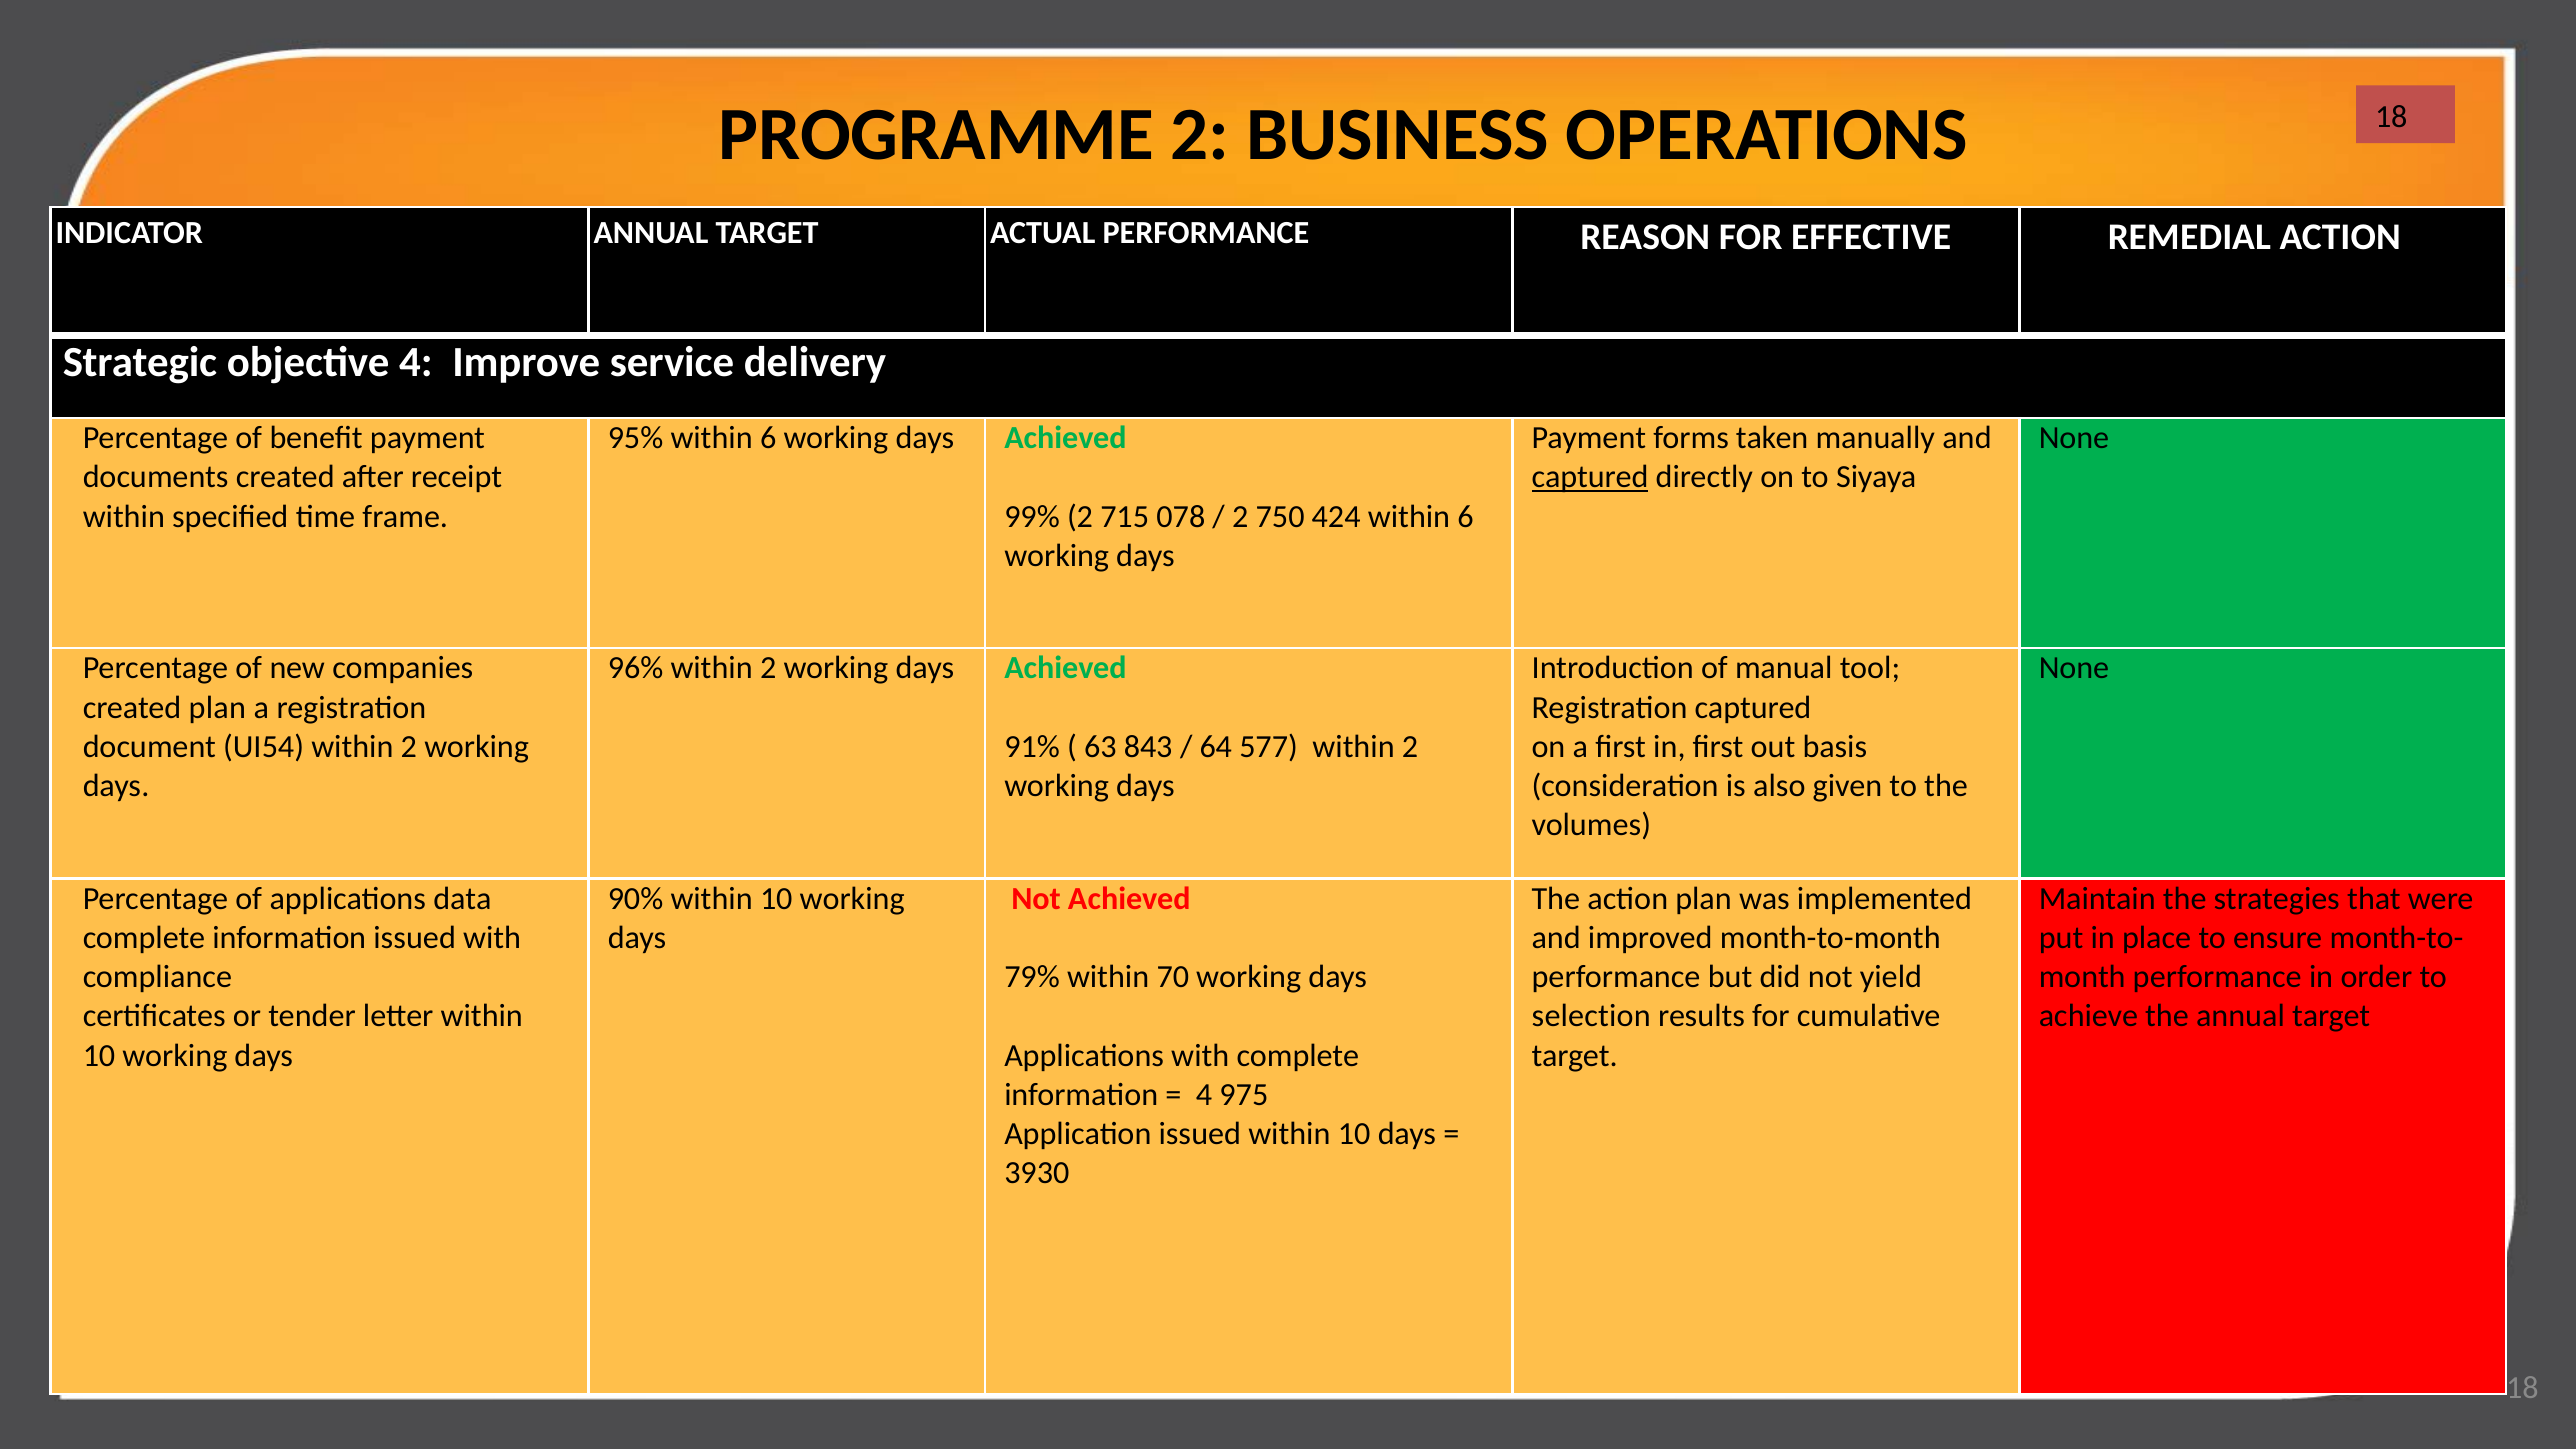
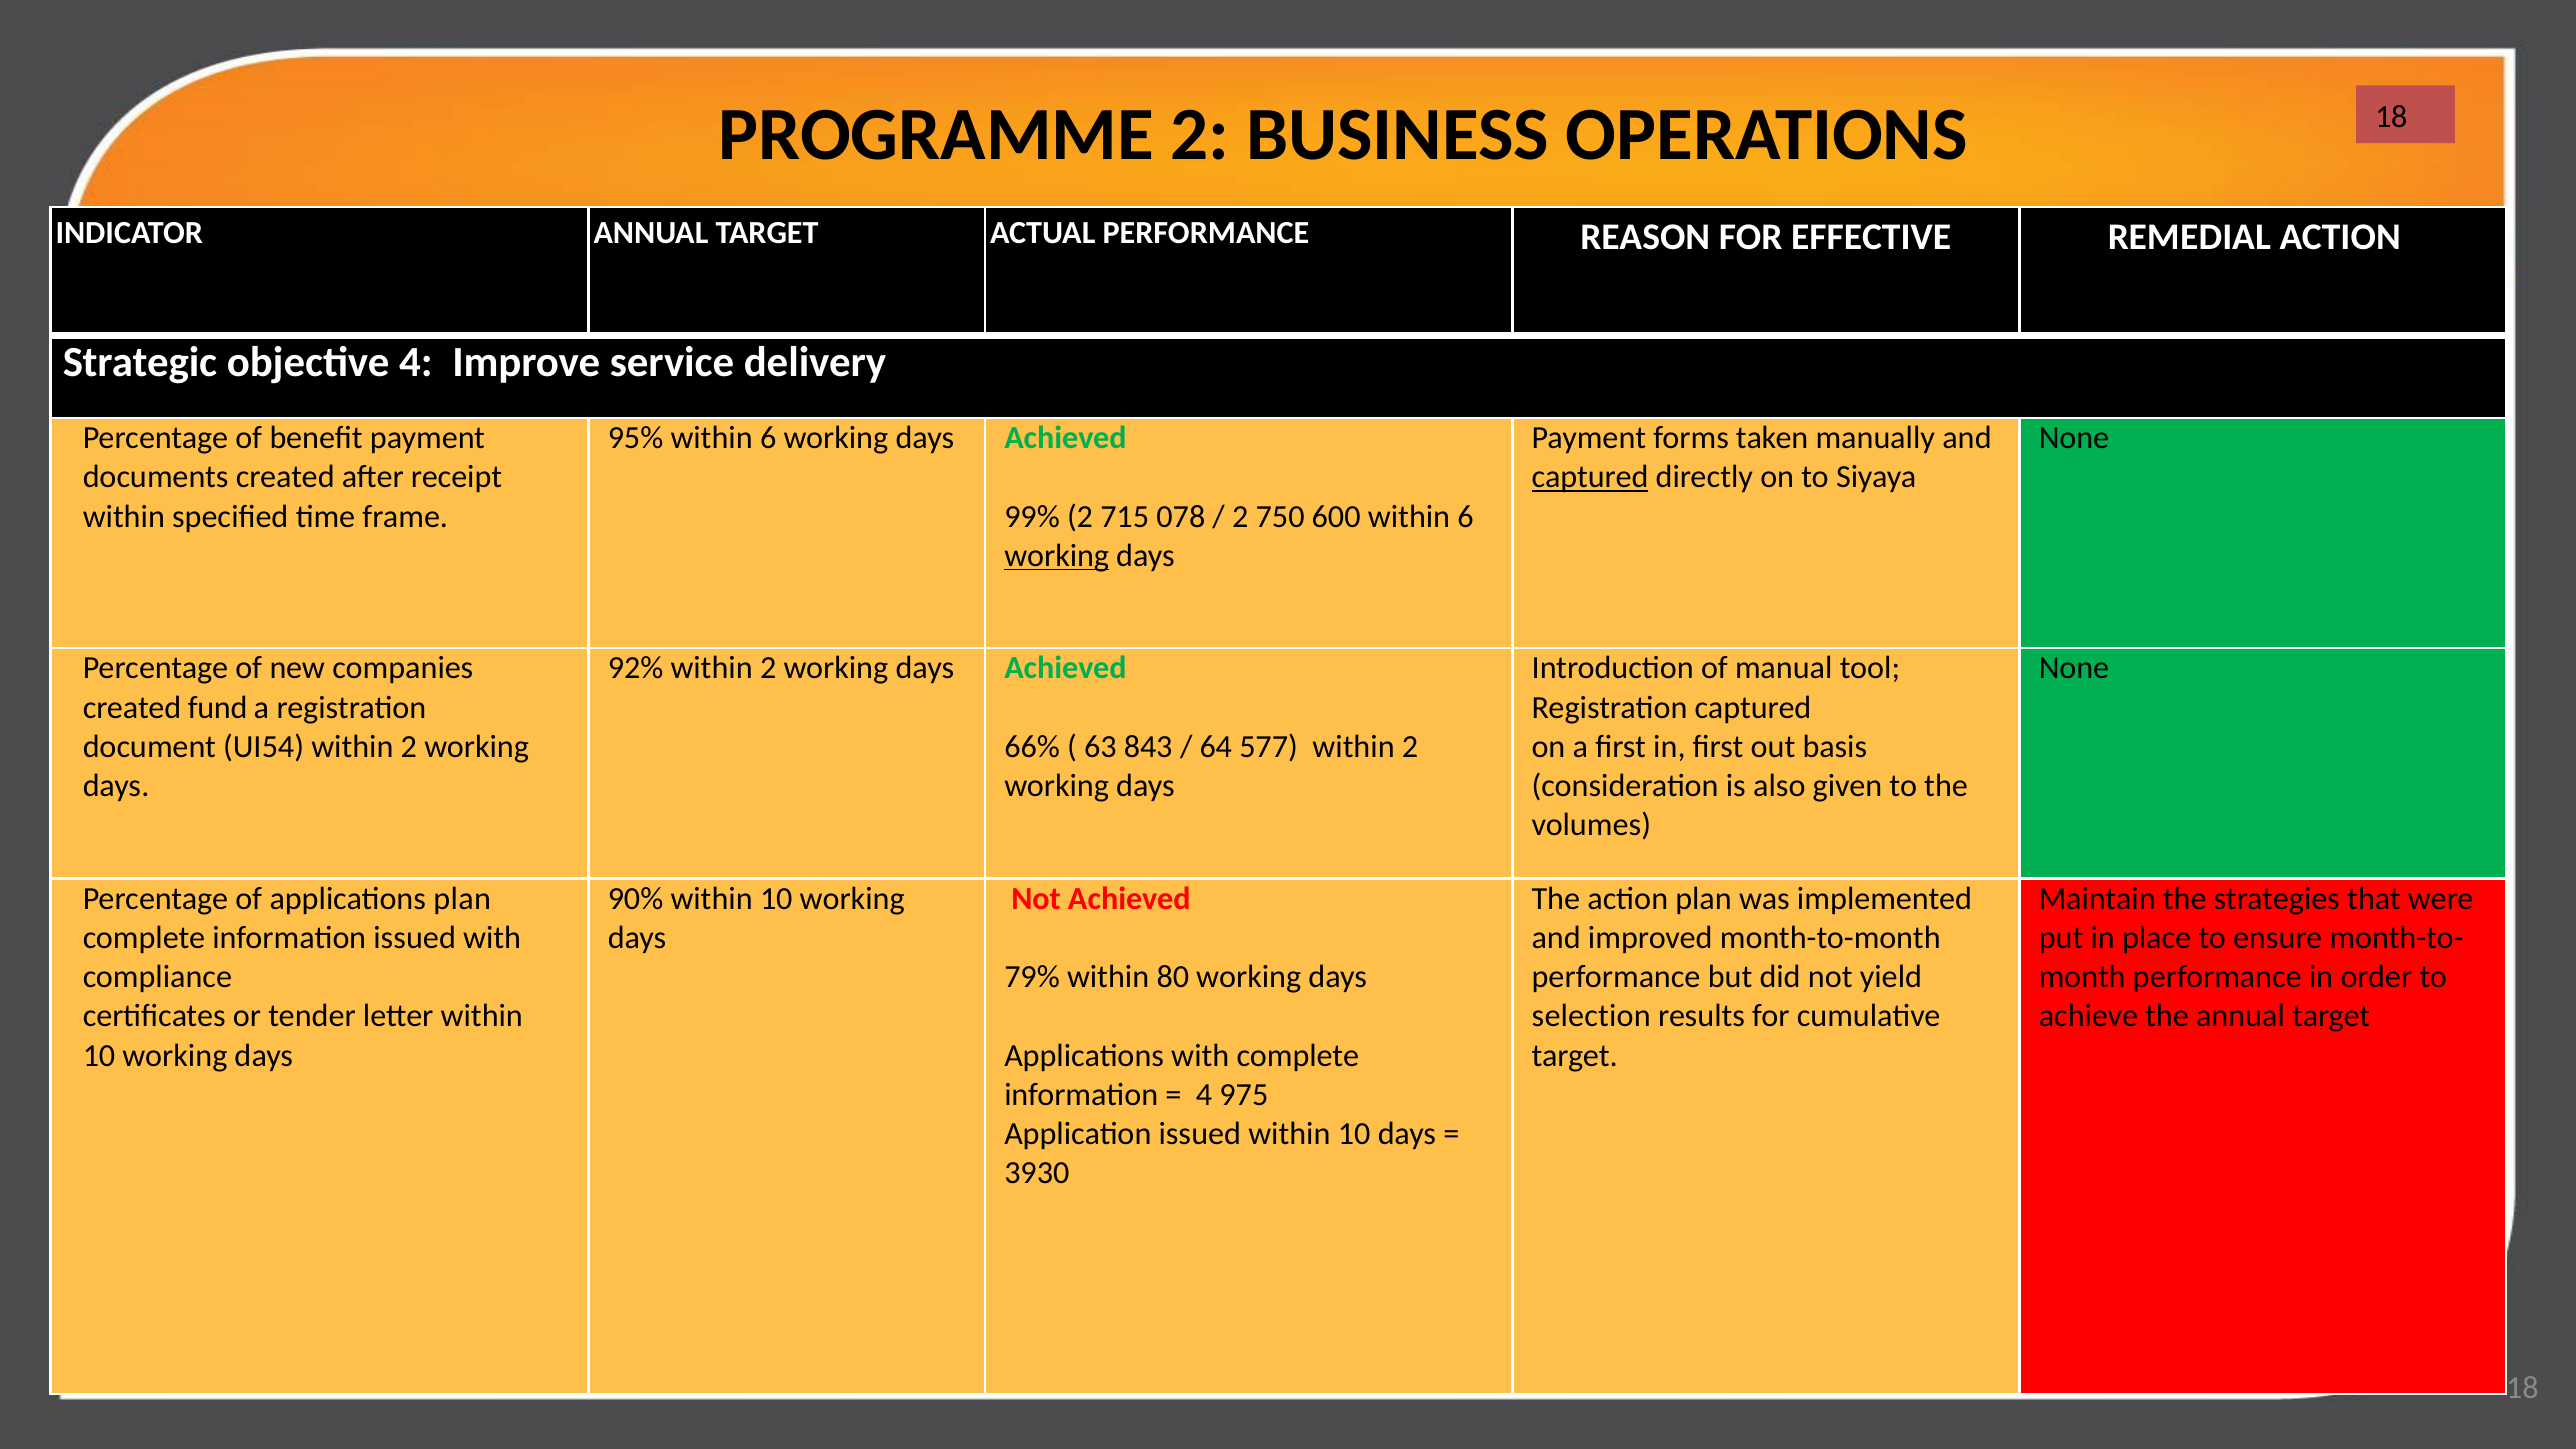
424: 424 -> 600 (1336, 516)
working underline: none -> present (1057, 556)
96%: 96% -> 92% (636, 668)
created plan: plan -> fund (218, 707)
91%: 91% -> 66% (1032, 747)
applications data: data -> plan (462, 898)
70: 70 -> 80 (1173, 977)
